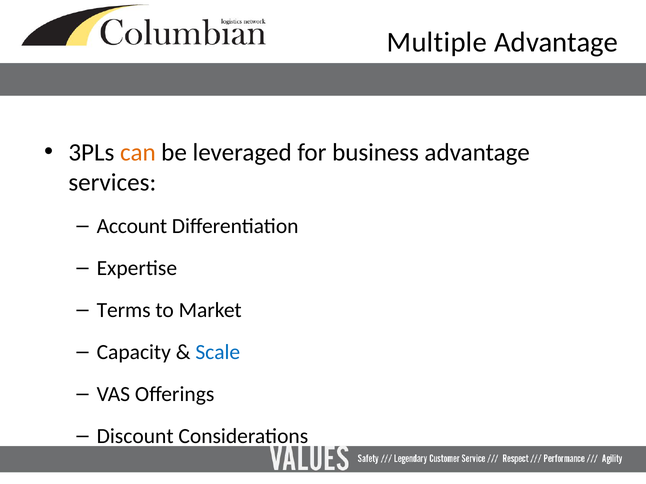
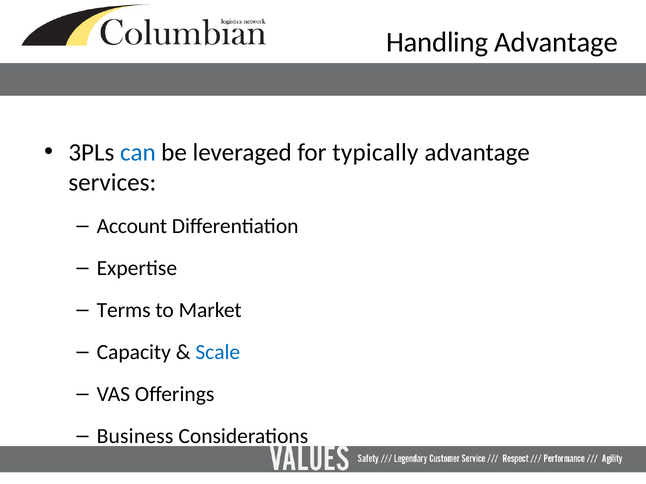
Multiple: Multiple -> Handling (437, 42)
can colour: orange -> blue (138, 153)
business: business -> typically (375, 153)
Discount: Discount -> Business (135, 437)
